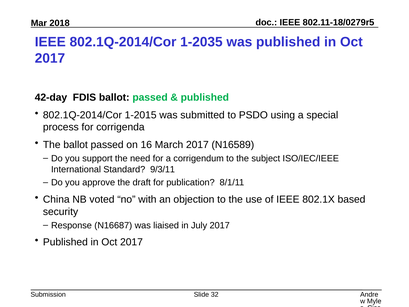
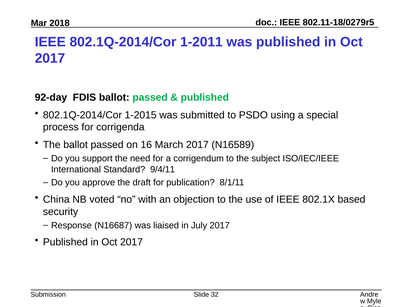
1-2035: 1-2035 -> 1-2011 (201, 42)
42-day: 42-day -> 92-day (51, 98)
9/3/11: 9/3/11 -> 9/4/11 (163, 169)
